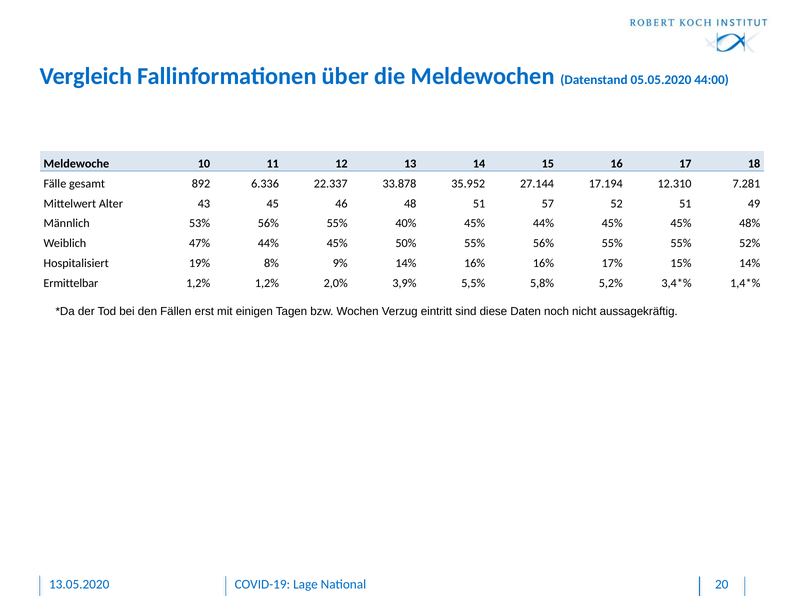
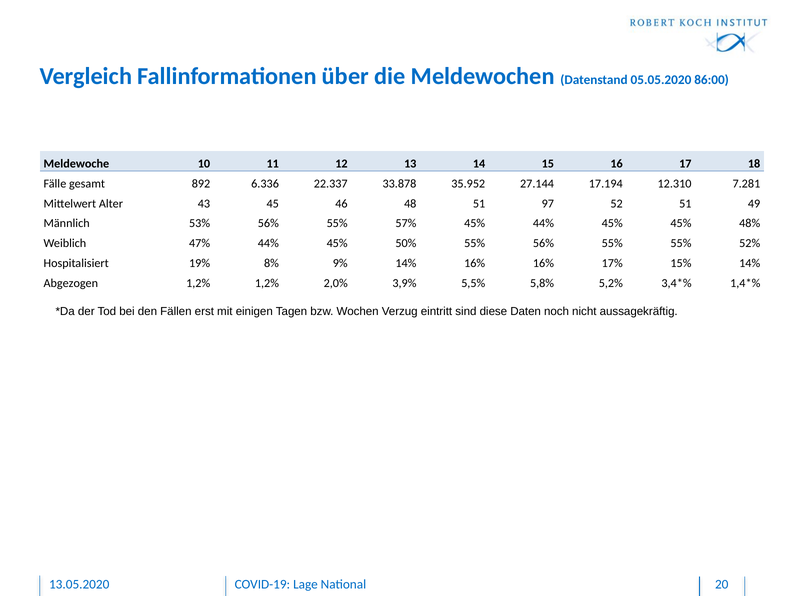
44:00: 44:00 -> 86:00 (712, 80)
57: 57 -> 97 (548, 204)
40%: 40% -> 57% (406, 224)
Ermittelbar: Ermittelbar -> Abgezogen (71, 283)
